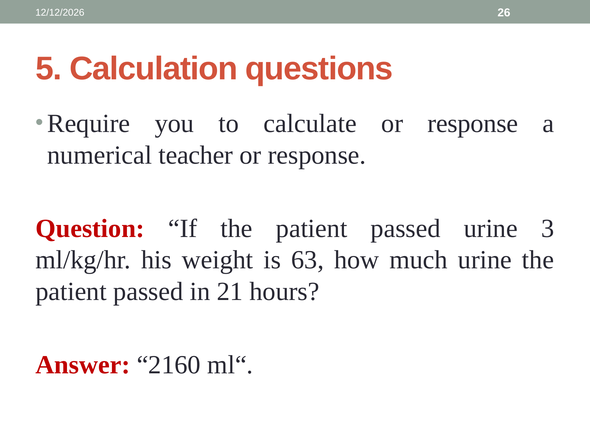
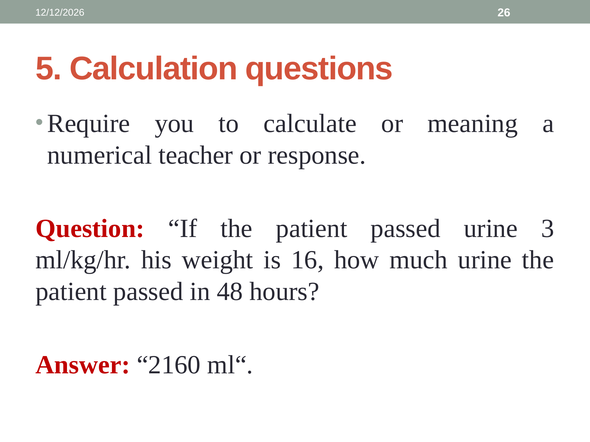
calculate or response: response -> meaning (473, 124)
63: 63 -> 16 (308, 260)
21: 21 -> 48 (230, 292)
